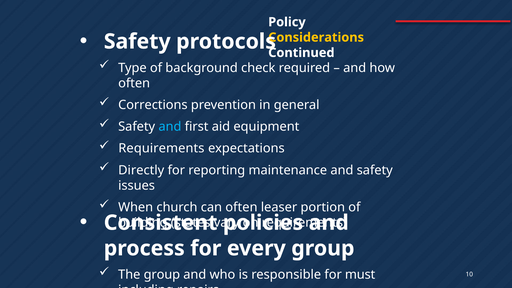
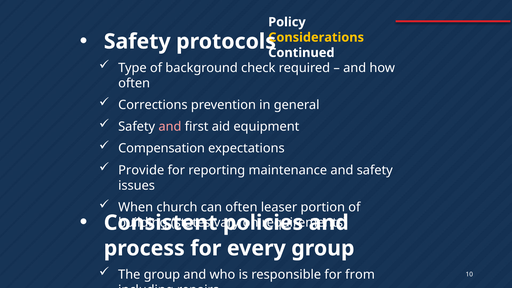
and colour: light blue -> pink (170, 127)
Requirements: Requirements -> Compensation (162, 148)
Directly: Directly -> Provide (141, 170)
must: must -> from (360, 275)
